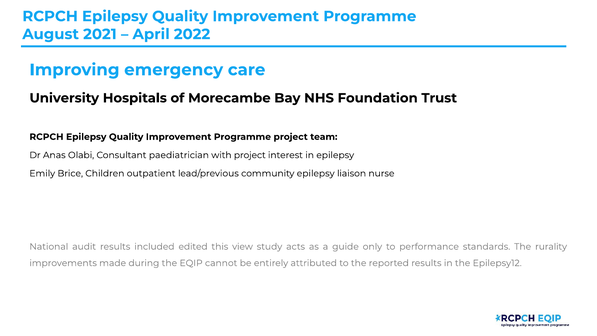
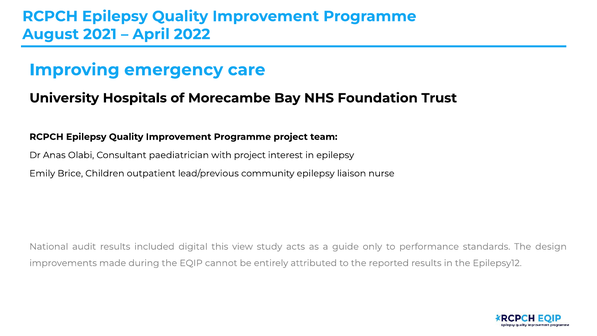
edited: edited -> digital (193, 246)
rurality: rurality -> design (551, 246)
